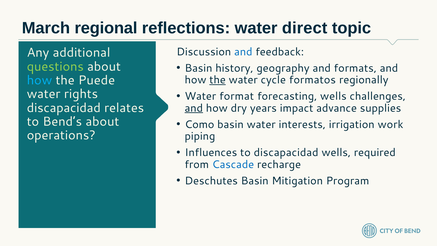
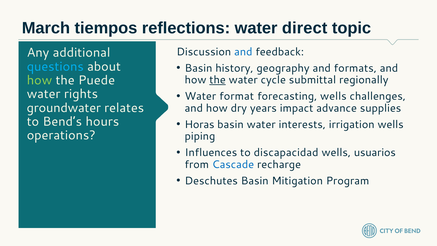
regional: regional -> tiempos (106, 28)
questions colour: light green -> light blue (55, 66)
how colour: light blue -> light green (39, 80)
formatos: formatos -> submittal (312, 80)
discapacidad: discapacidad -> groundwater (64, 108)
and underline: present -> none (194, 108)
Bend’s about: about -> hours (102, 122)
Como: Como -> Horas (199, 124)
irrigation work: work -> wells (391, 124)
required: required -> usuarios (375, 152)
